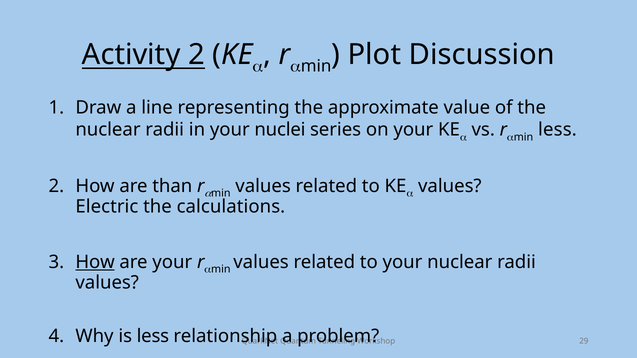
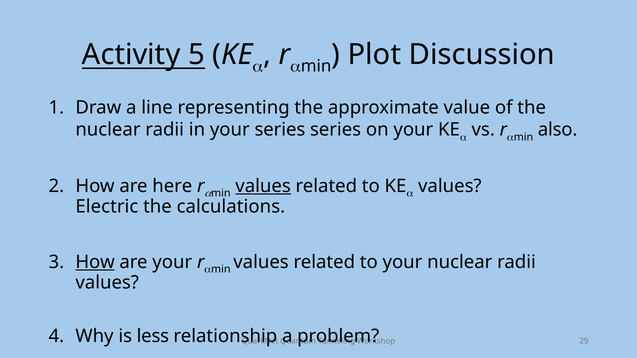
Activity 2: 2 -> 5 (196, 55)
your nuclei: nuclei -> series (280, 130)
less: less -> also (558, 130)
than: than -> here (172, 186)
values underline: none -> present (263, 186)
